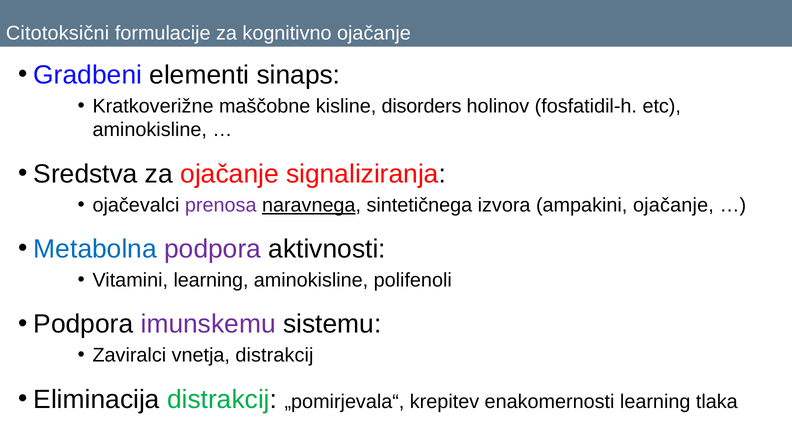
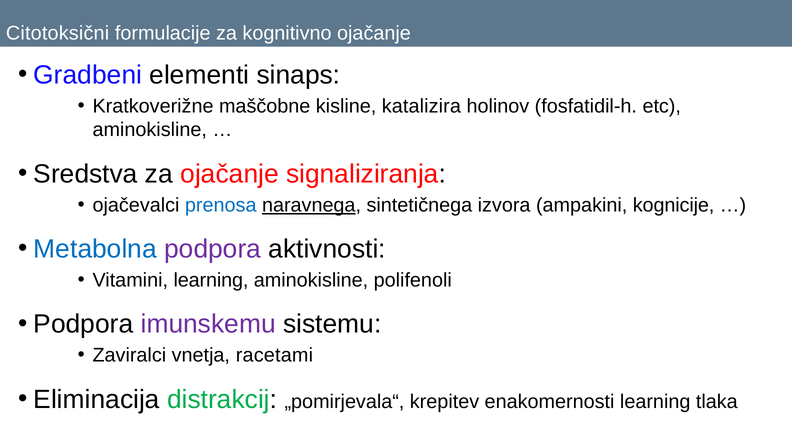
disorders: disorders -> katalizira (421, 106)
prenosa colour: purple -> blue (221, 205)
ampakini ojačanje: ojačanje -> kognicije (674, 205)
vnetja distrakcij: distrakcij -> racetami (274, 356)
